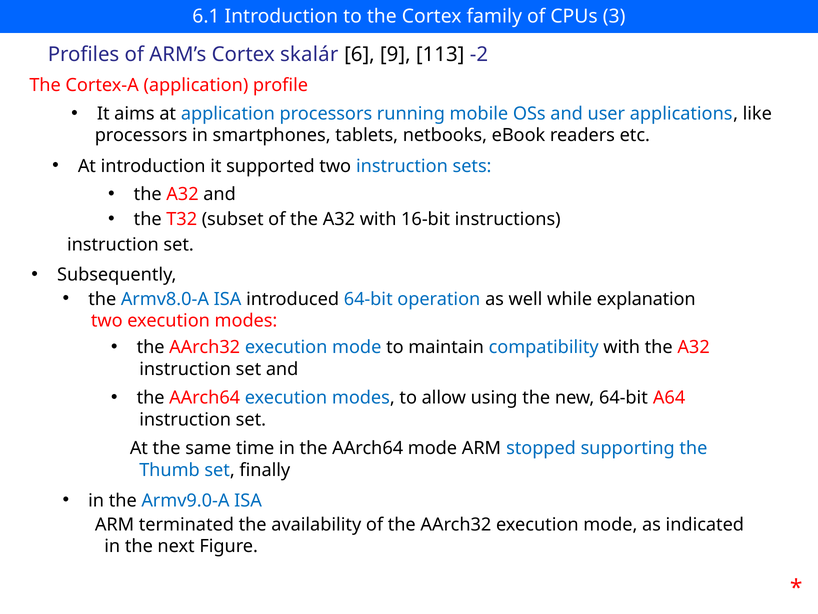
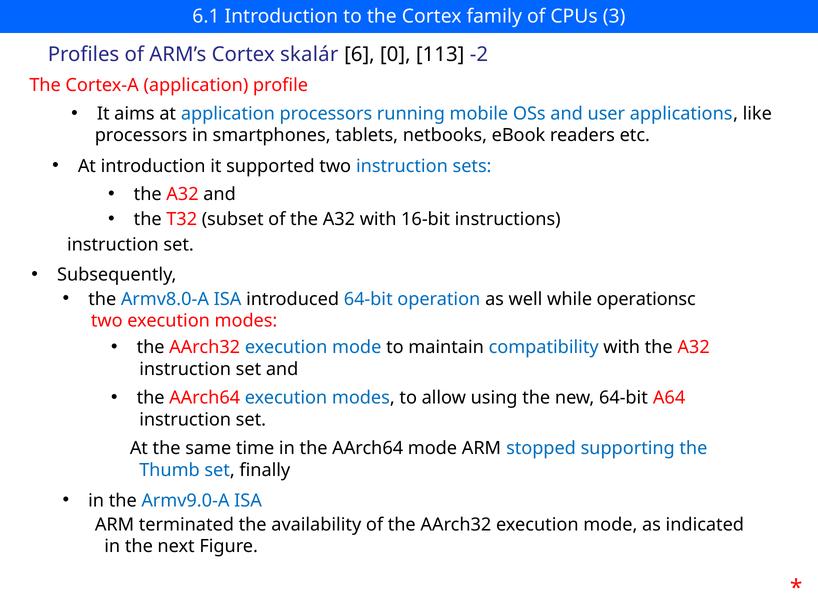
9: 9 -> 0 (395, 55)
explanation: explanation -> operationsc (646, 299)
